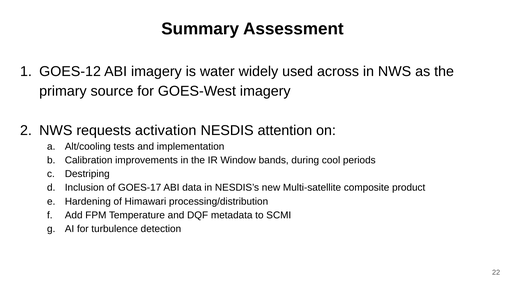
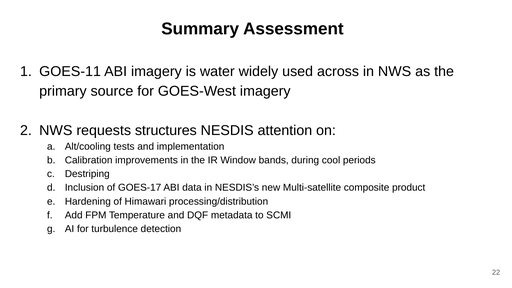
GOES-12: GOES-12 -> GOES-11 (70, 72)
activation: activation -> structures (166, 131)
